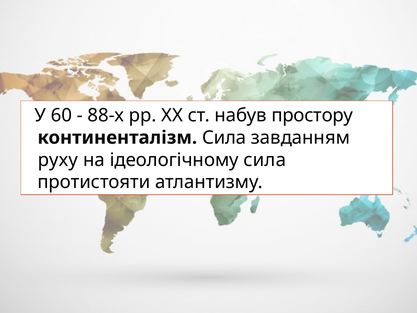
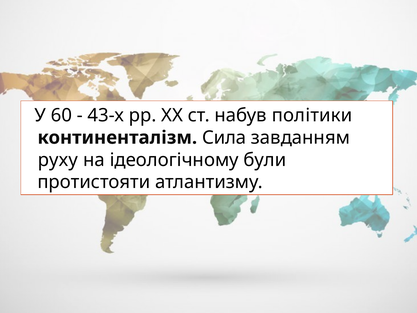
88-х: 88-х -> 43-х (106, 115)
простору: простору -> політики (312, 115)
ідеологічному сила: сила -> були (265, 160)
